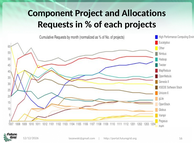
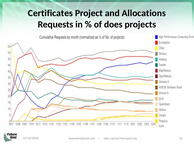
Component: Component -> Certificates (50, 13)
each: each -> does (113, 24)
